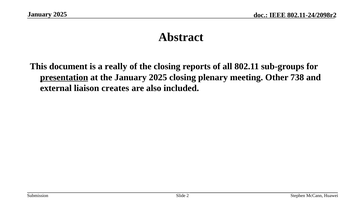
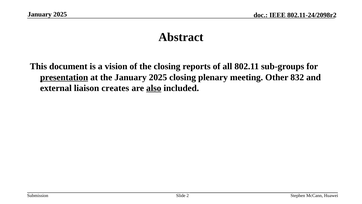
really: really -> vision (116, 66)
738: 738 -> 832 (297, 77)
also underline: none -> present (154, 88)
